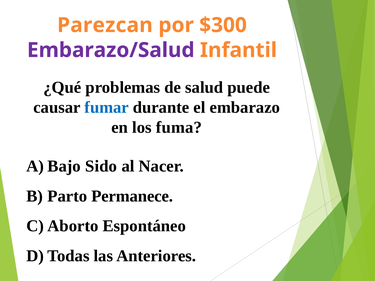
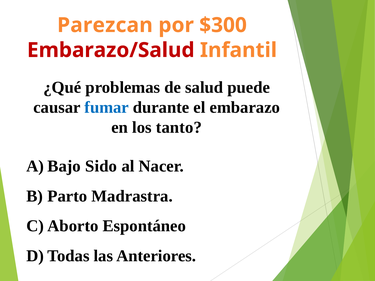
Embarazo/Salud colour: purple -> red (111, 50)
fuma: fuma -> tanto (179, 127)
Permanece: Permanece -> Madrastra (132, 196)
